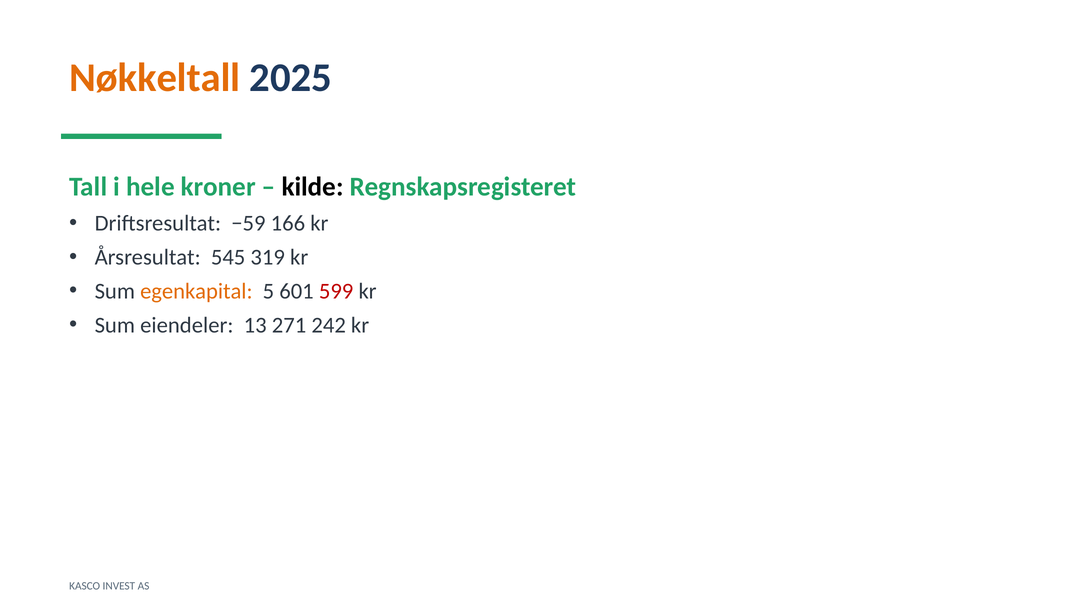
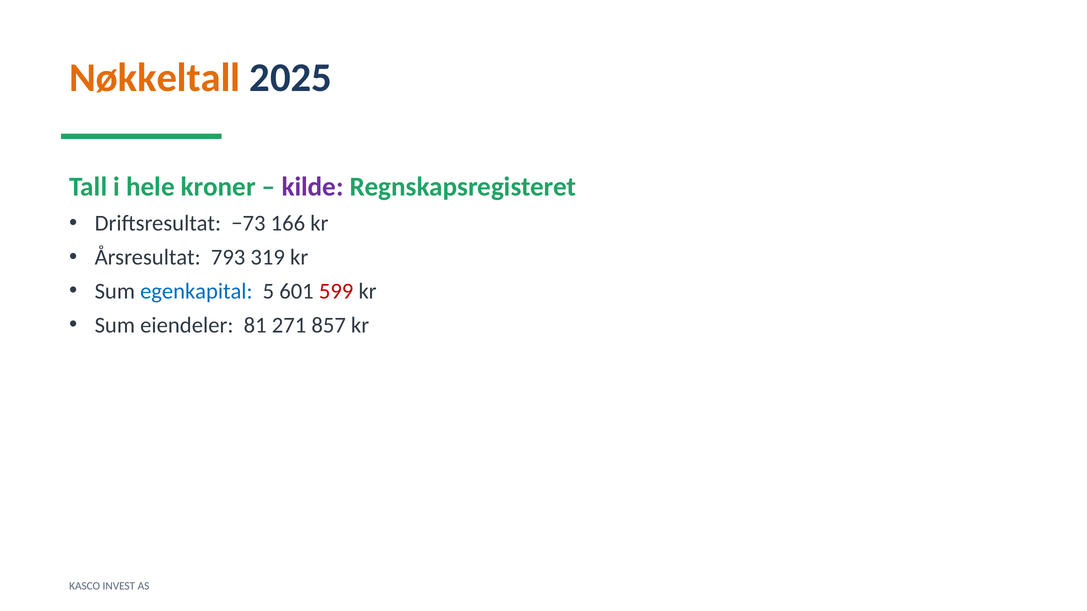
kilde colour: black -> purple (313, 187)
−59: −59 -> −73 (248, 224)
545: 545 -> 793 (228, 258)
egenkapital colour: orange -> blue (196, 291)
13: 13 -> 81 (255, 325)
242: 242 -> 857 (329, 325)
